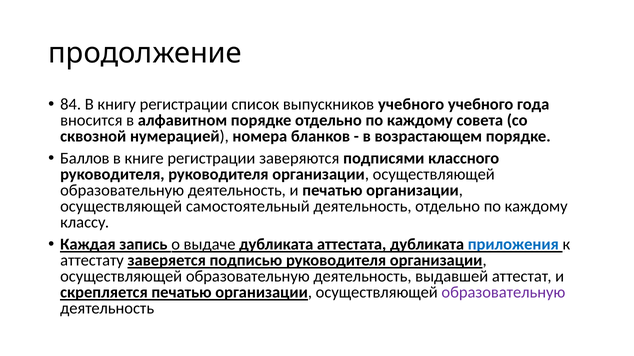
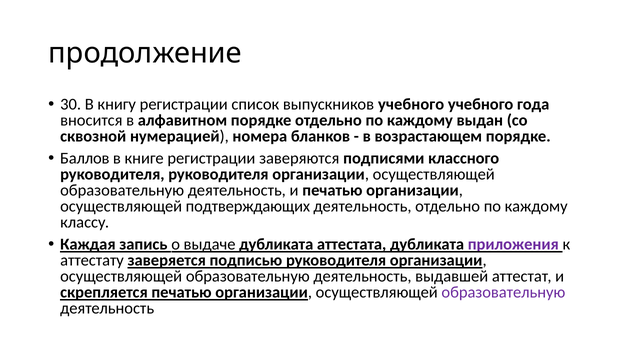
84: 84 -> 30 (71, 105)
совета: совета -> выдан (480, 121)
самостоятельный: самостоятельный -> подтверждающих (248, 207)
приложения colour: blue -> purple (513, 245)
